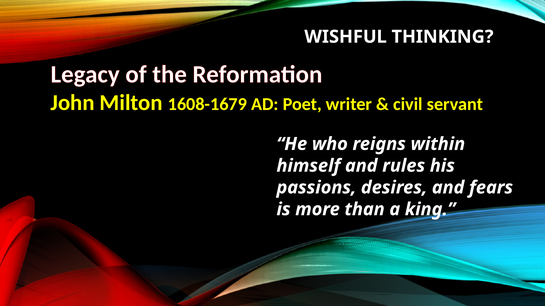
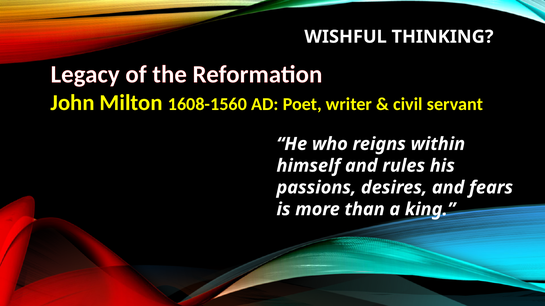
1608-1679: 1608-1679 -> 1608-1560 (207, 104)
